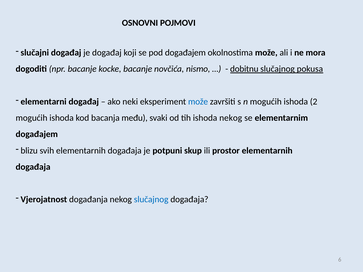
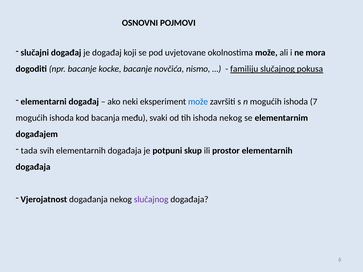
pod događajem: događajem -> uvjetovane (185, 53)
dobitnu: dobitnu -> familiju (244, 69)
2: 2 -> 7 (314, 102)
blizu: blizu -> tada (29, 151)
slučajnog colour: blue -> purple (151, 200)
